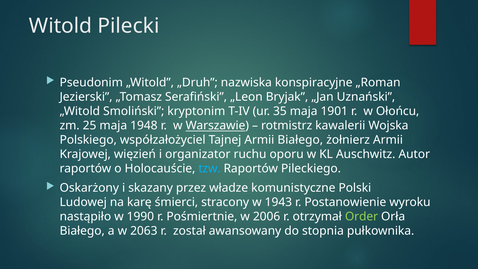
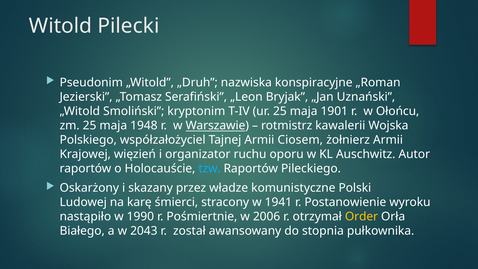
ur 35: 35 -> 25 (280, 111)
Armii Białego: Białego -> Ciosem (300, 140)
1943: 1943 -> 1941 (278, 202)
Order colour: light green -> yellow (361, 217)
2063: 2063 -> 2043 (144, 231)
